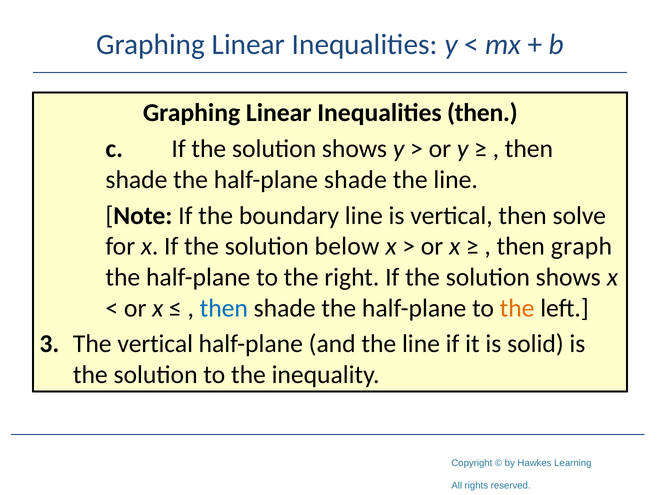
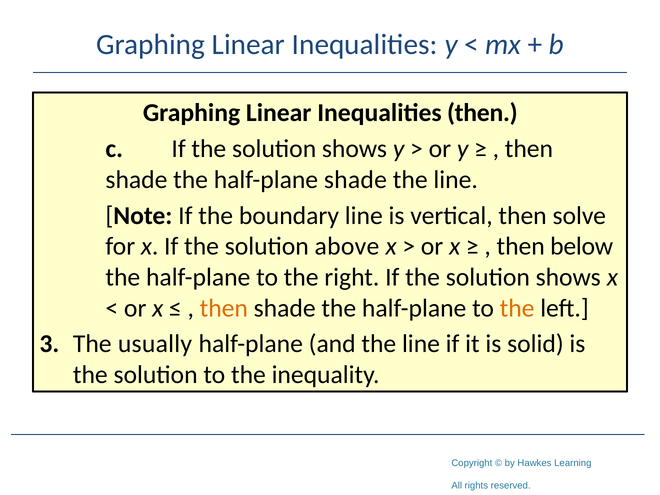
below: below -> above (347, 246)
graph: graph -> below (582, 246)
then colour: blue -> orange (224, 308)
The vertical: vertical -> usually (155, 344)
